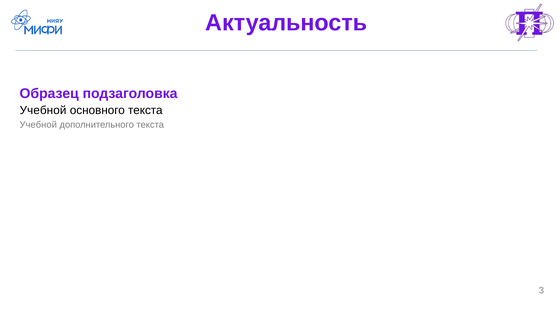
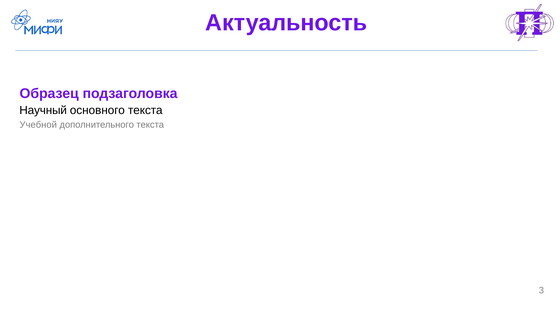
Учебной: Учебной -> Научный (43, 110)
